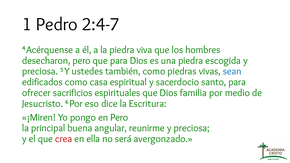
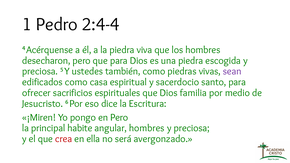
2:4-7: 2:4-7 -> 2:4-4 (101, 24)
sean colour: blue -> purple (232, 71)
buena: buena -> habite (80, 128)
angular reunirme: reunirme -> hombres (147, 128)
